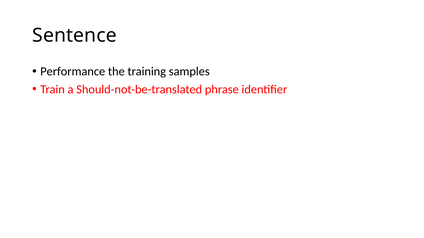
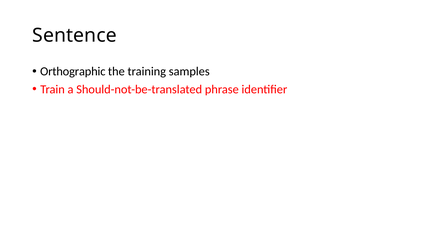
Performance: Performance -> Orthographic (73, 72)
